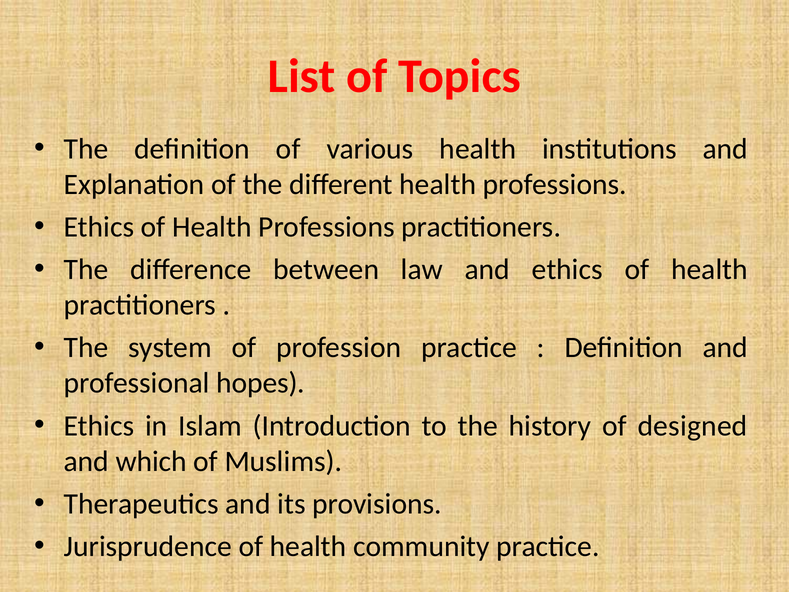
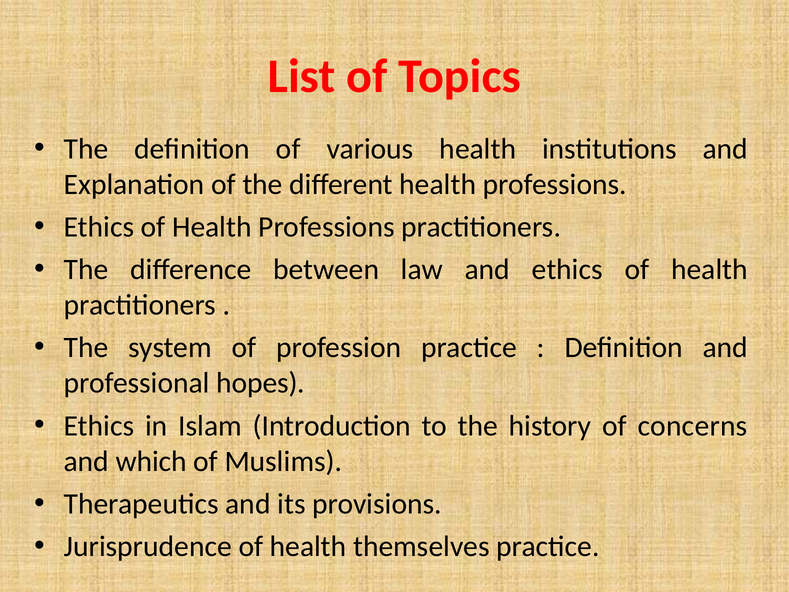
designed: designed -> concerns (693, 426)
community: community -> themselves (421, 546)
